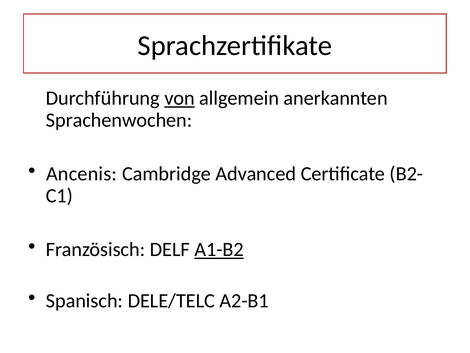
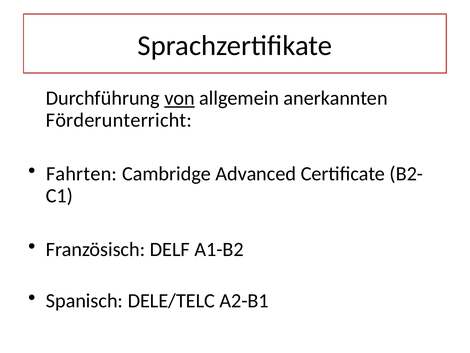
Sprachenwochen: Sprachenwochen -> Förderunterricht (119, 120)
Ancenis: Ancenis -> Fahrten (82, 174)
A1-B2 underline: present -> none (219, 249)
